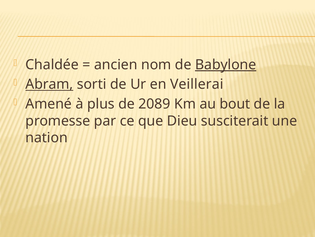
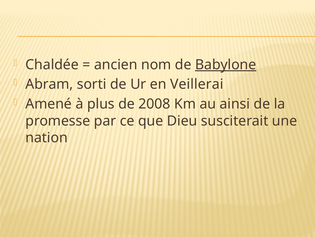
Abram underline: present -> none (49, 84)
2089: 2089 -> 2008 (154, 104)
bout: bout -> ainsi (235, 104)
